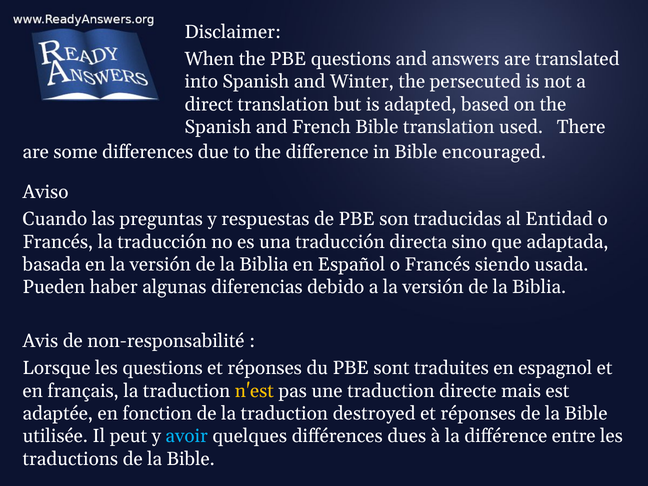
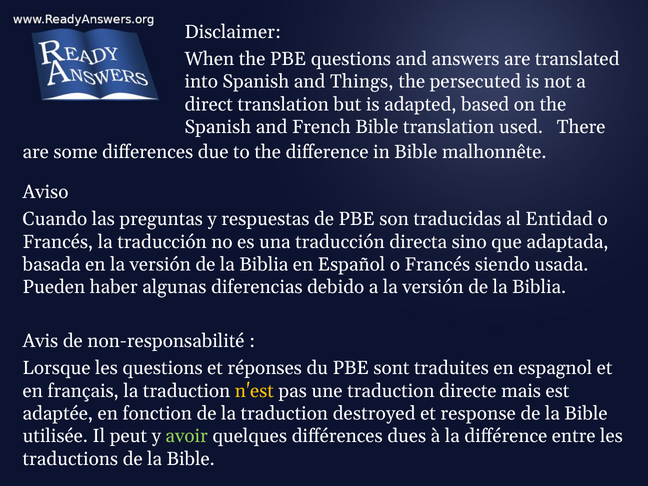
Winter: Winter -> Things (362, 82)
encouraged: encouraged -> malhonnête (494, 152)
réponses: réponses -> response (478, 414)
avoir colour: light blue -> light green (187, 436)
